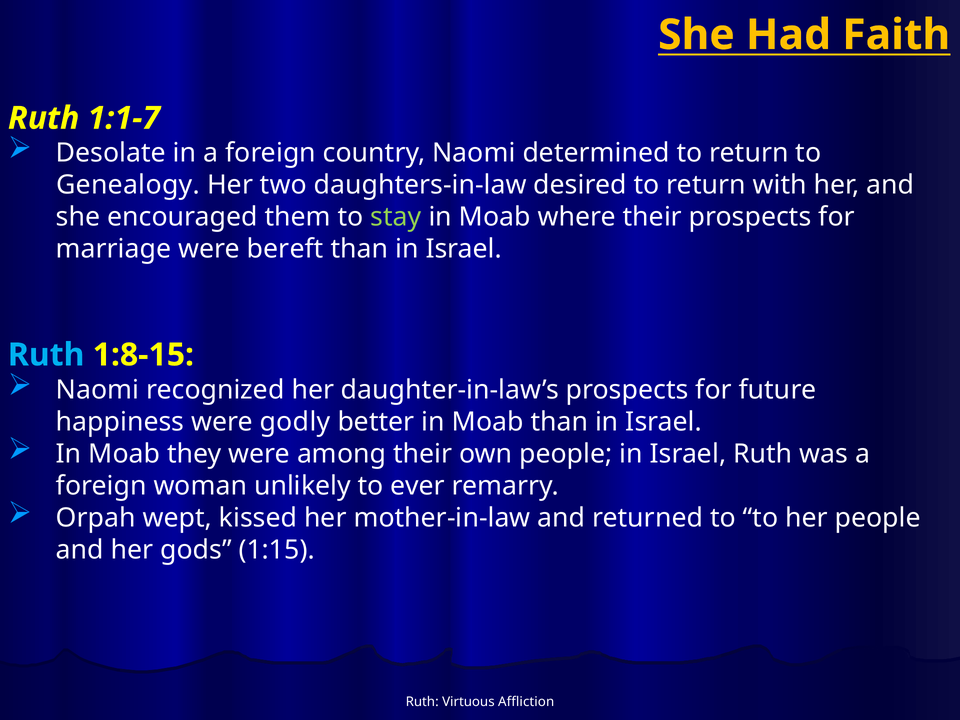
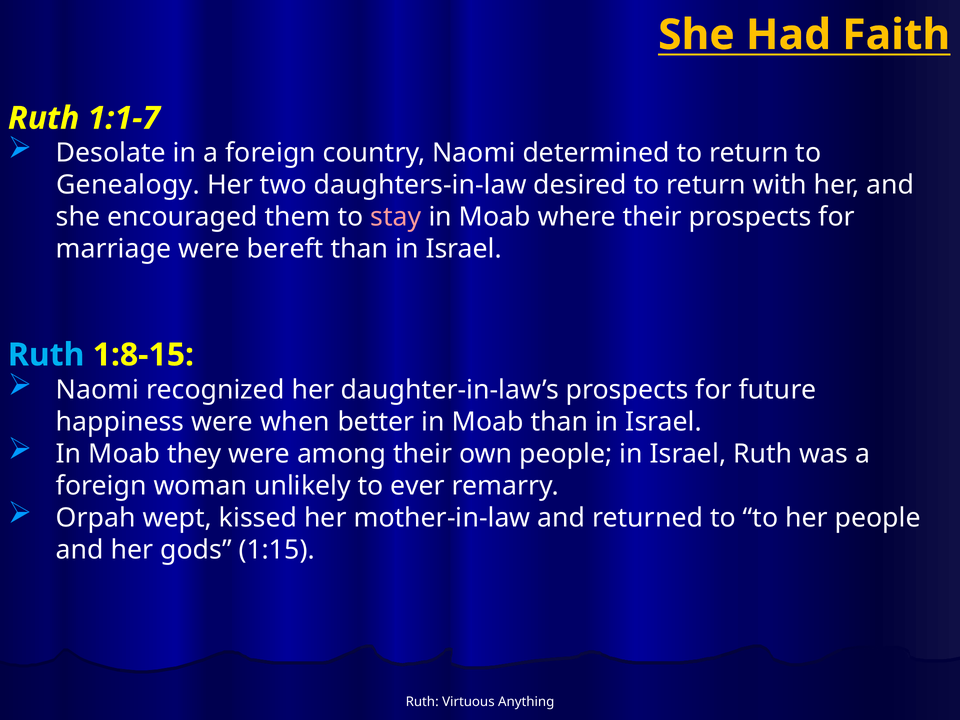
stay colour: light green -> pink (396, 217)
godly: godly -> when (295, 422)
Affliction: Affliction -> Anything (526, 702)
